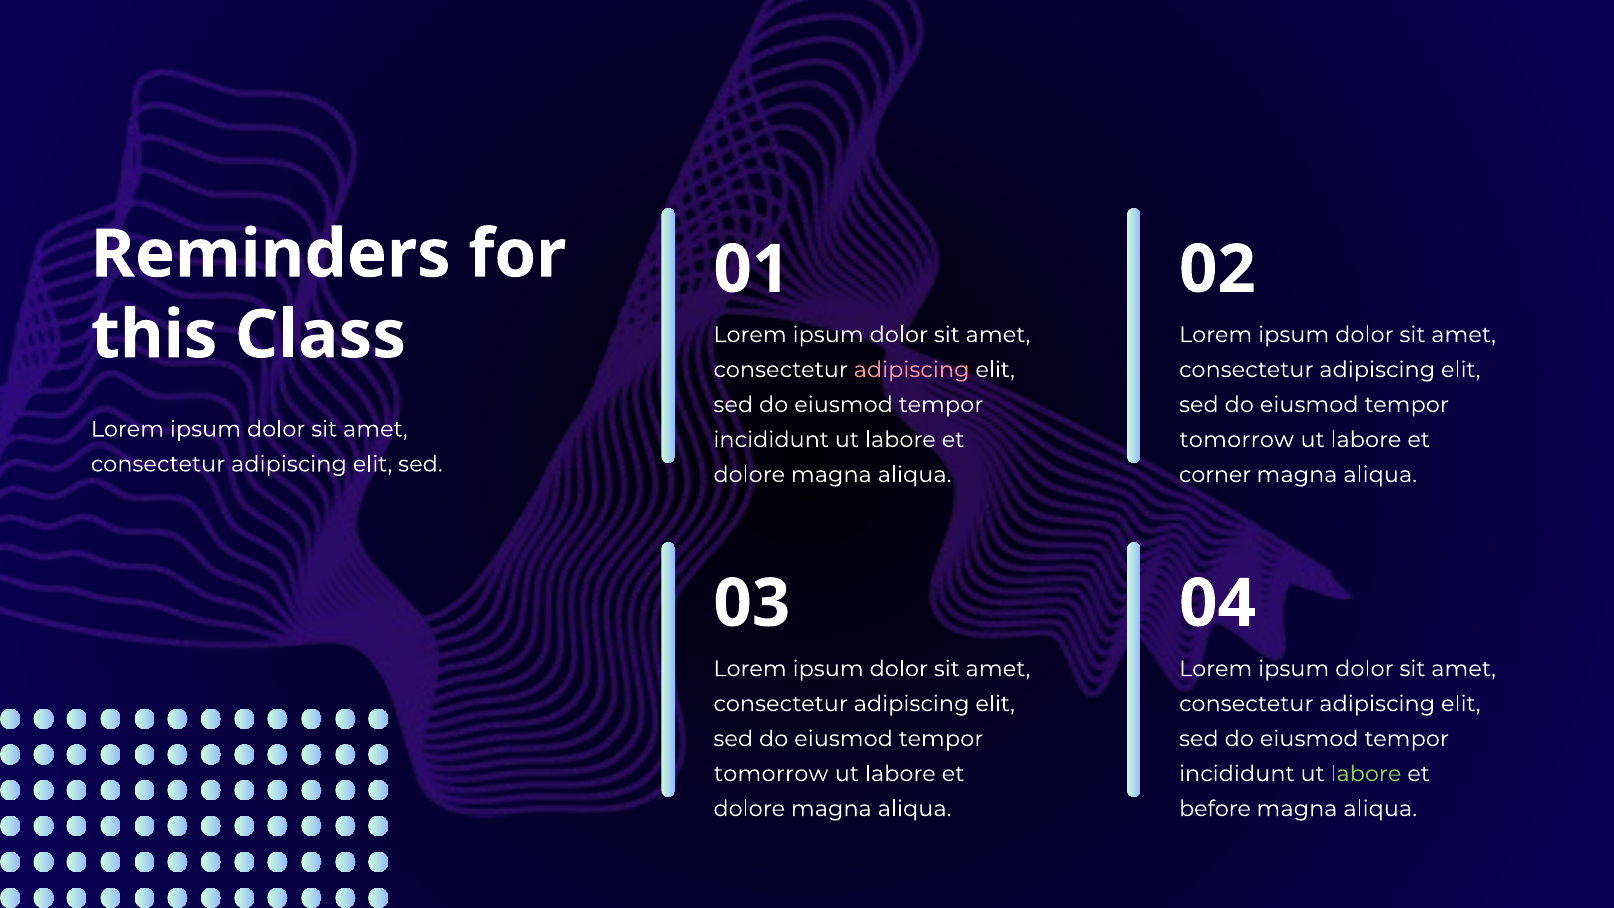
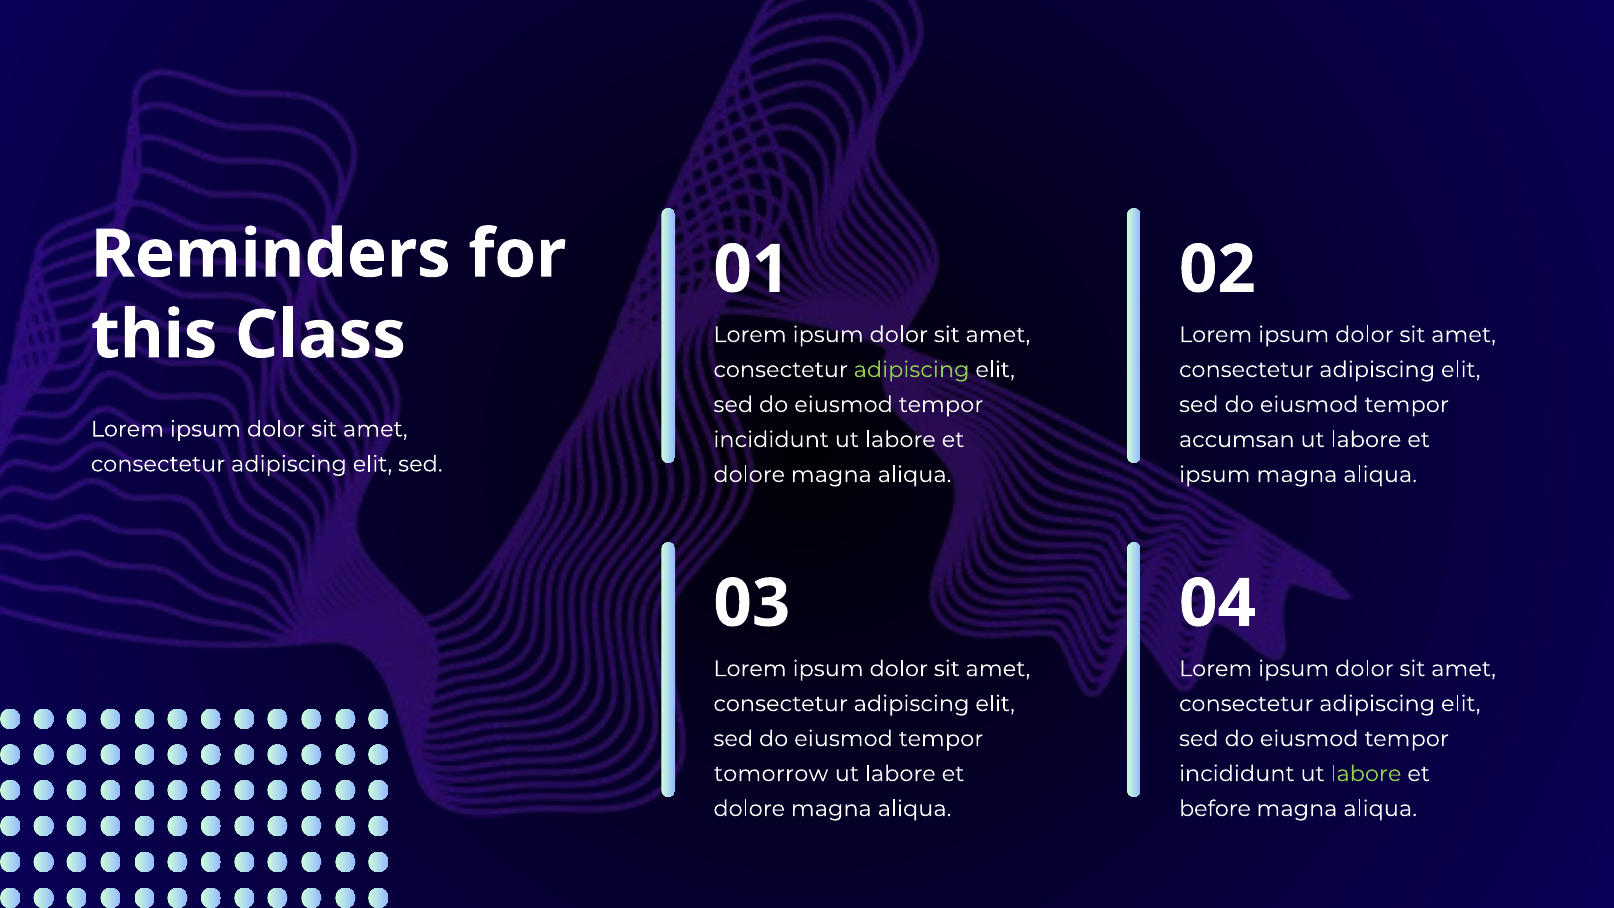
adipiscing colour: pink -> light green (912, 370)
tomorrow: tomorrow -> accumsan (1237, 440)
corner: corner -> ipsum (1215, 475)
